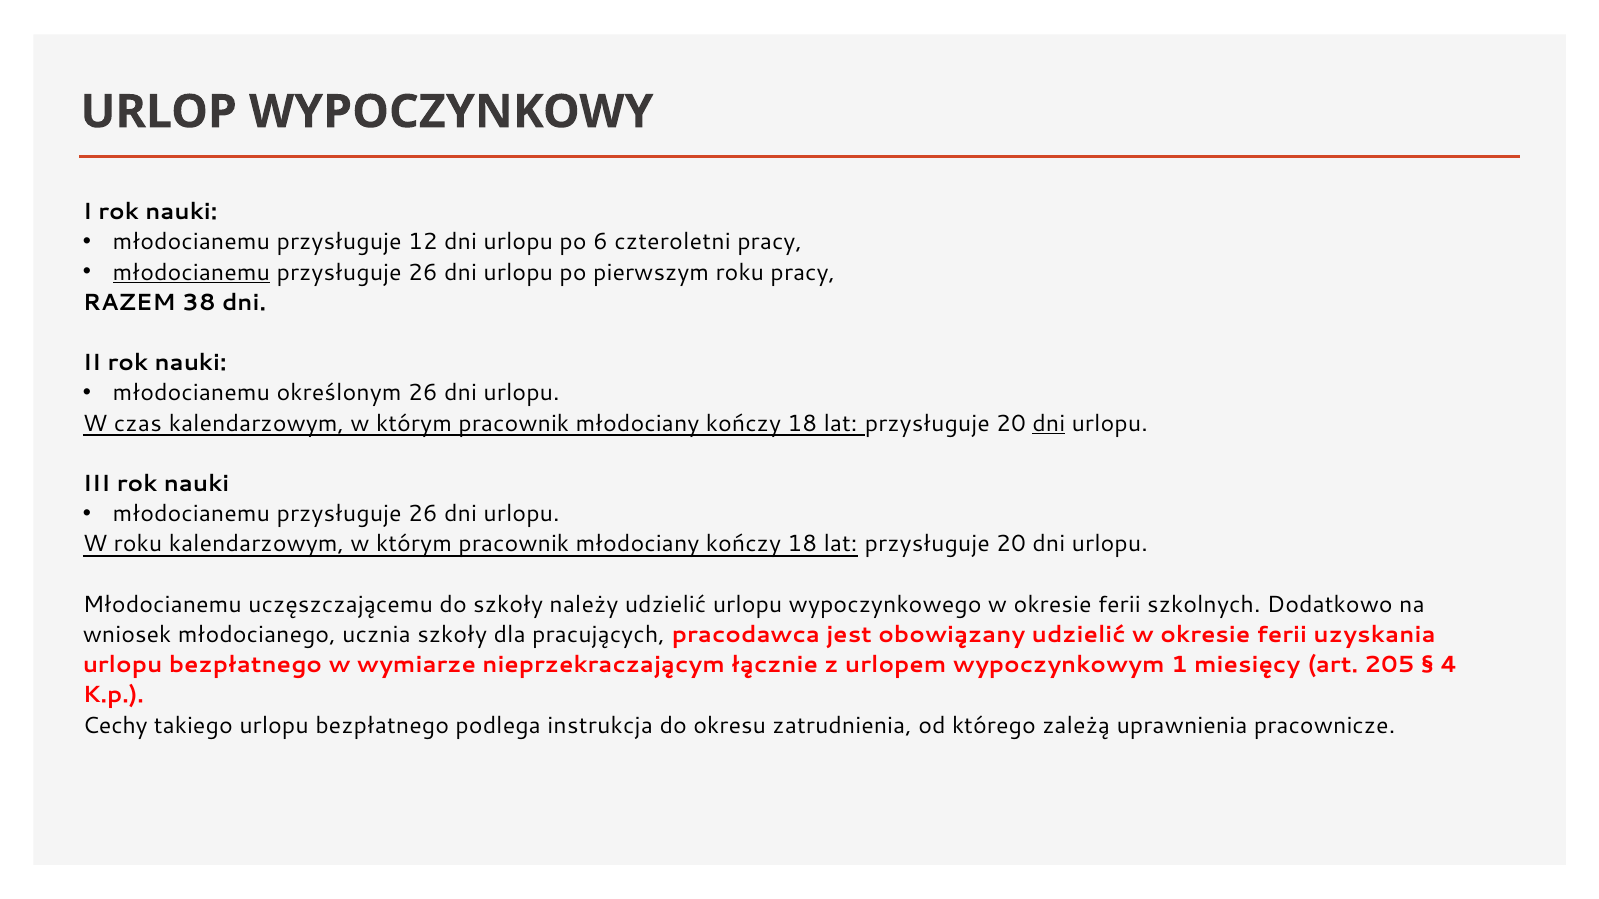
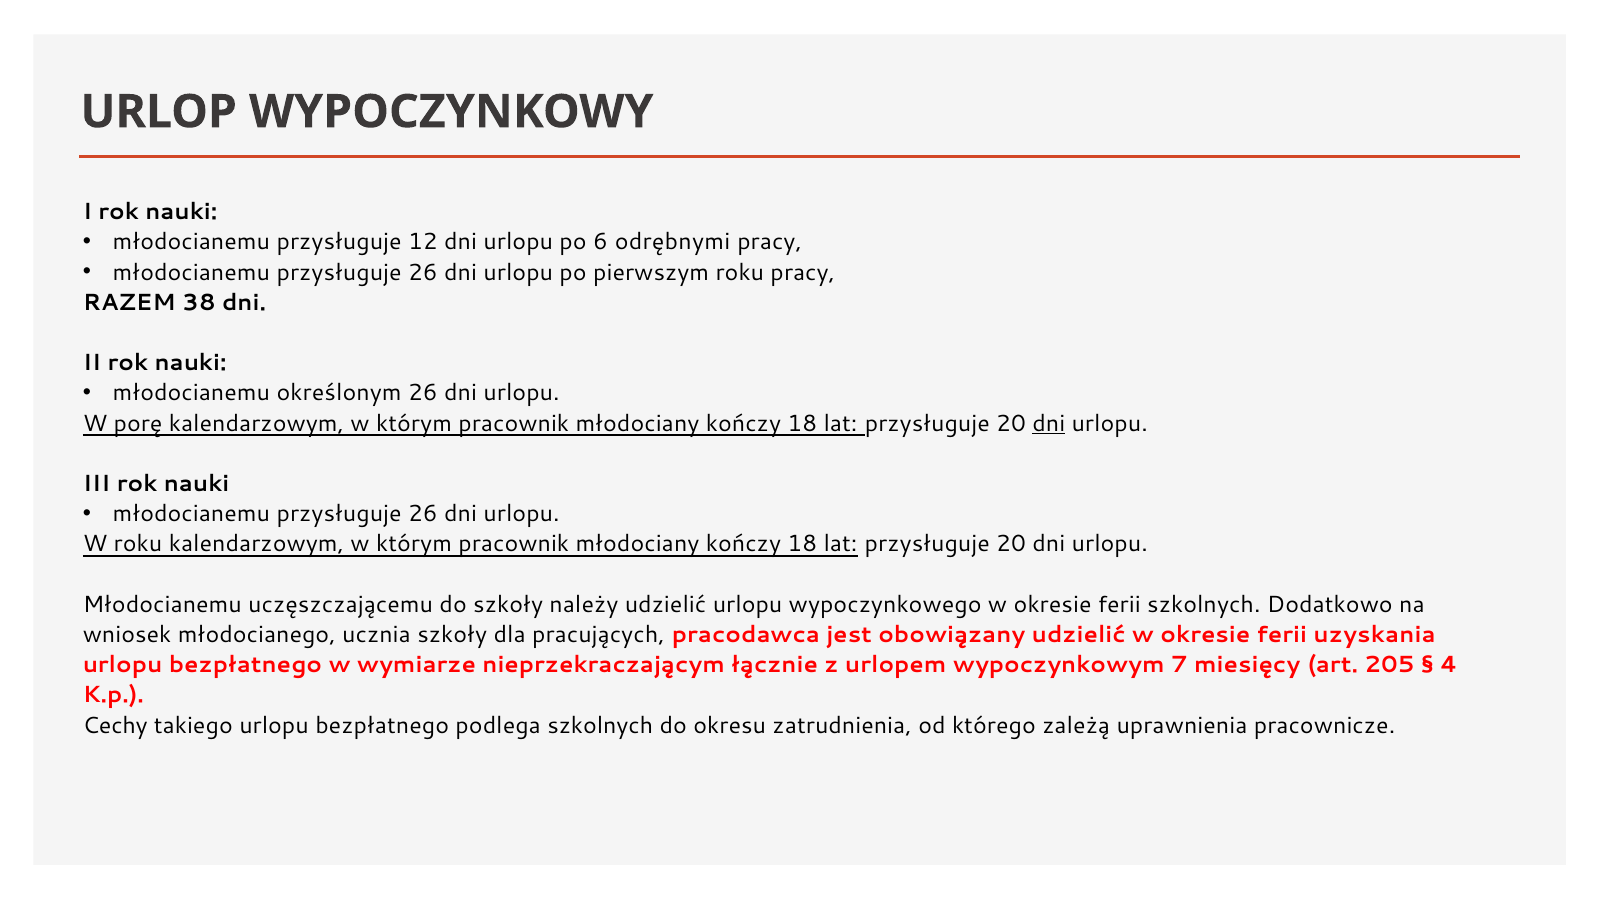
czteroletni: czteroletni -> odrębnymi (673, 242)
młodocianemu underline: present -> none (191, 273)
czas: czas -> porę (138, 424)
1: 1 -> 7 (1179, 665)
podlega instrukcja: instrukcja -> szkolnych (600, 726)
